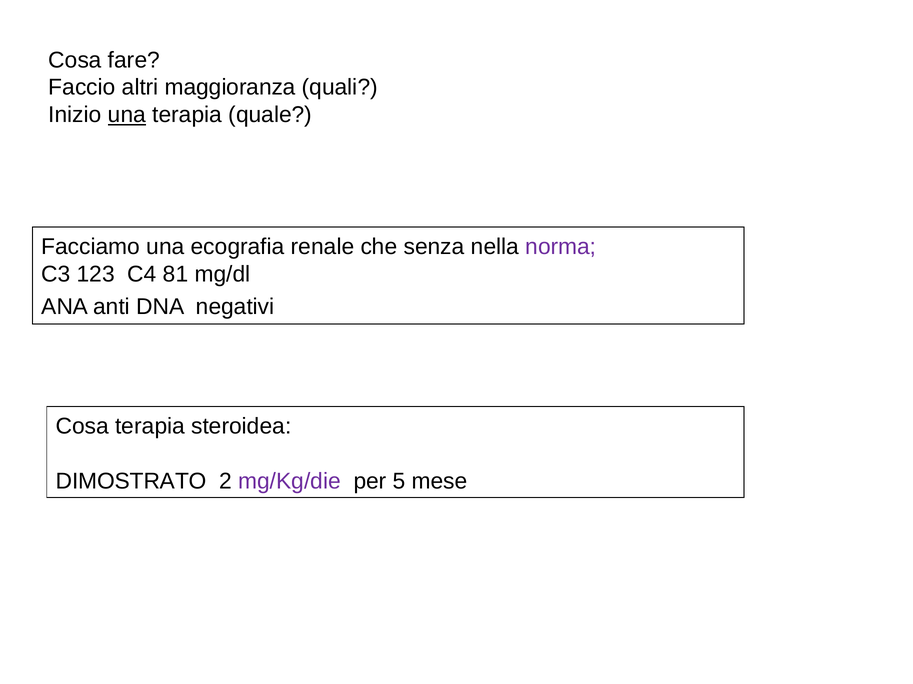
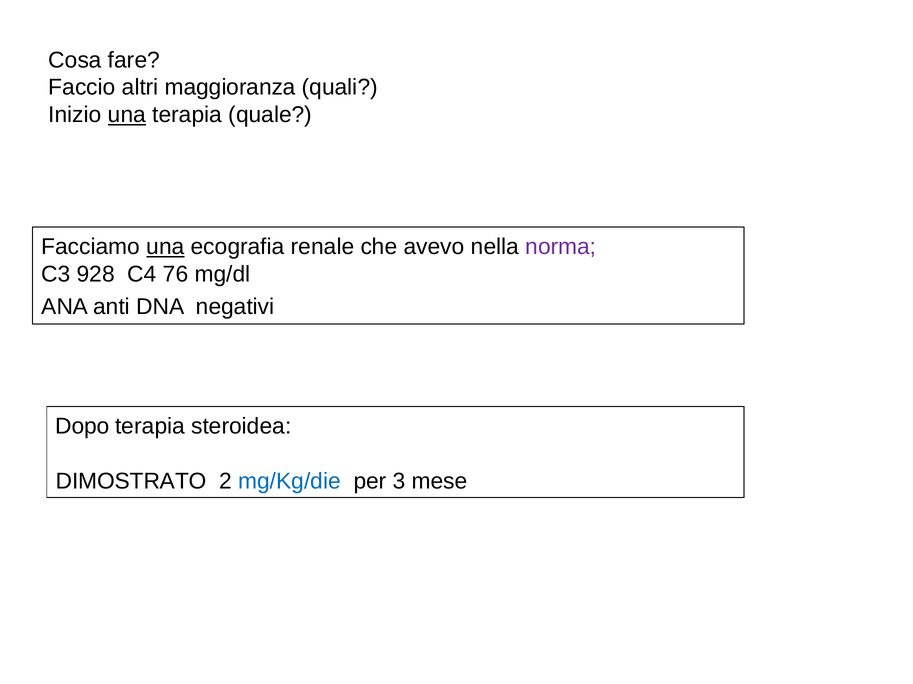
una underline: none -> present (165, 247)
senza: senza -> avevo (434, 247)
123: 123 -> 928 (96, 274)
81: 81 -> 76 (176, 274)
Cosa: Cosa -> Dopo (82, 427)
mg/Kg/die colour: purple -> blue (290, 482)
5: 5 -> 3 (399, 482)
